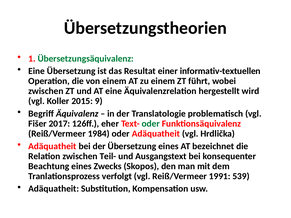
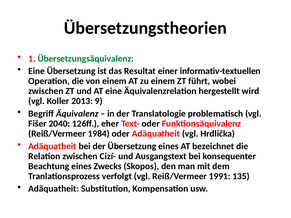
2015: 2015 -> 2013 (82, 101)
2017: 2017 -> 2040 (59, 124)
oder colour: green -> black (151, 124)
Teil-: Teil- -> Cizí- (108, 156)
539: 539 -> 135 (241, 176)
